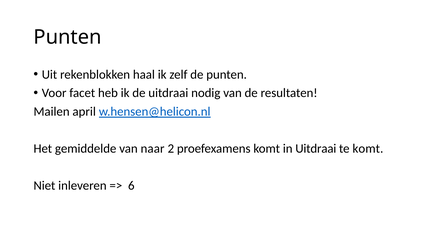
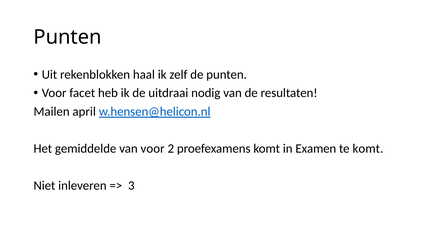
van naar: naar -> voor (153, 148)
in Uitdraai: Uitdraai -> Examen (316, 148)
6: 6 -> 3 (131, 185)
